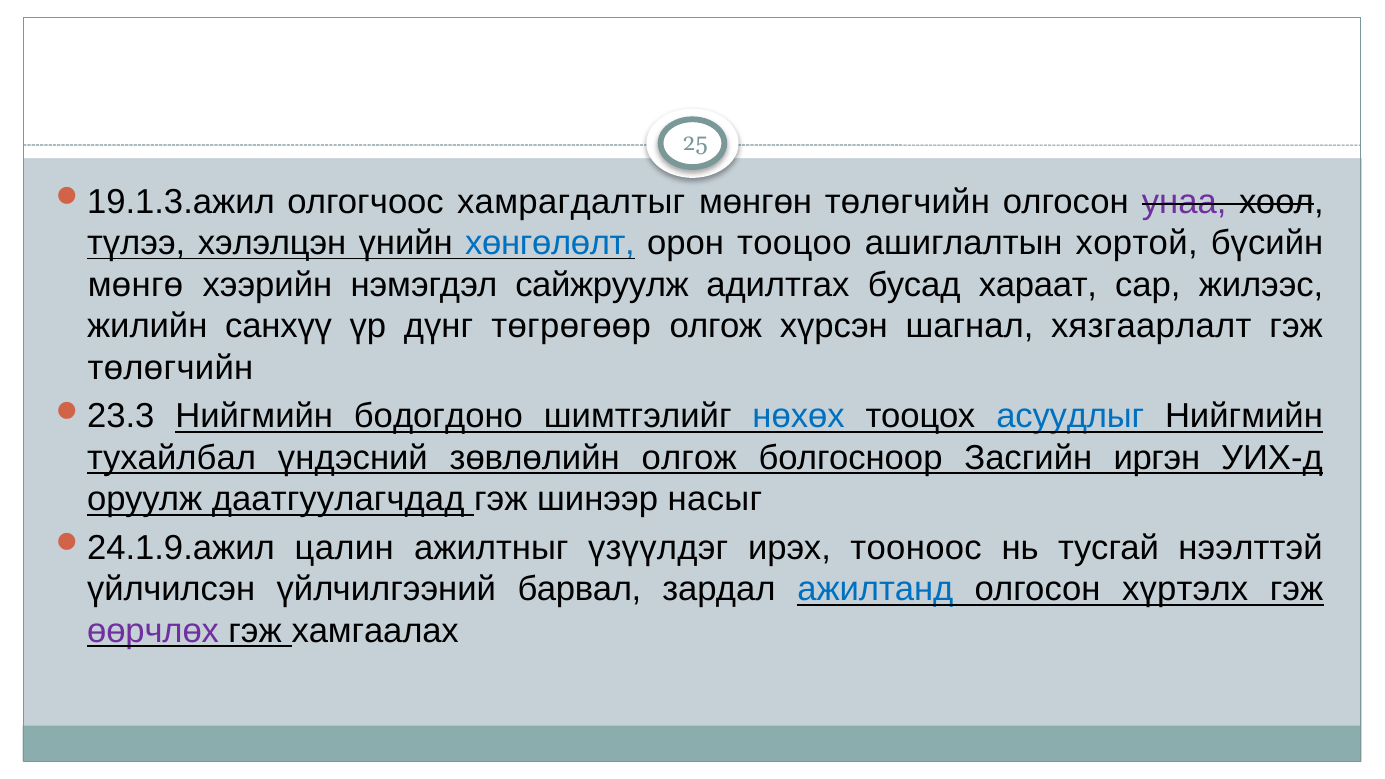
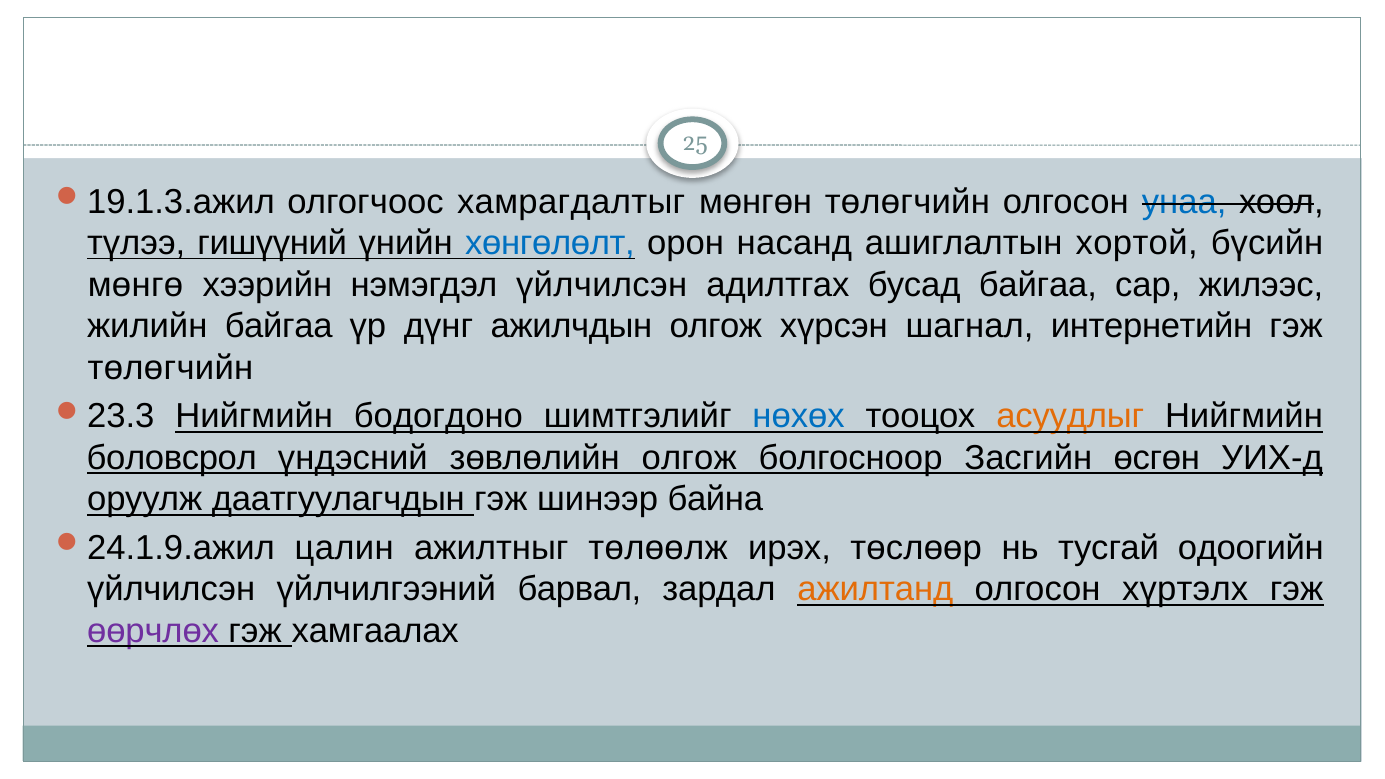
унаа colour: purple -> blue (1184, 202)
хэлэлцэн: хэлэлцэн -> гишүүний (272, 243)
тооцоо: тооцоо -> насанд (794, 243)
нэмэгдэл сайжруулж: сайжруулж -> үйлчилсэн (602, 285)
бусад хараат: хараат -> байгаа (1038, 285)
жилийн санхүү: санхүү -> байгаа (279, 326)
төгрөгөөр: төгрөгөөр -> ажилчдын (571, 326)
хязгаарлалт: хязгаарлалт -> интернетийн (1152, 326)
асуудлыг colour: blue -> orange (1070, 416)
тухайлбал: тухайлбал -> боловсрол (172, 458)
иргэн: иргэн -> өсгөн (1157, 458)
даатгуулагчдад: даатгуулагчдад -> даатгуулагчдын (338, 500)
насыг: насыг -> байна (715, 500)
үзүүлдэг: үзүүлдэг -> төлөөлж (658, 548)
тооноос: тооноос -> төслөөр (916, 548)
нээлттэй: нээлттэй -> одоогийн (1251, 548)
ажилтанд colour: blue -> orange (875, 590)
